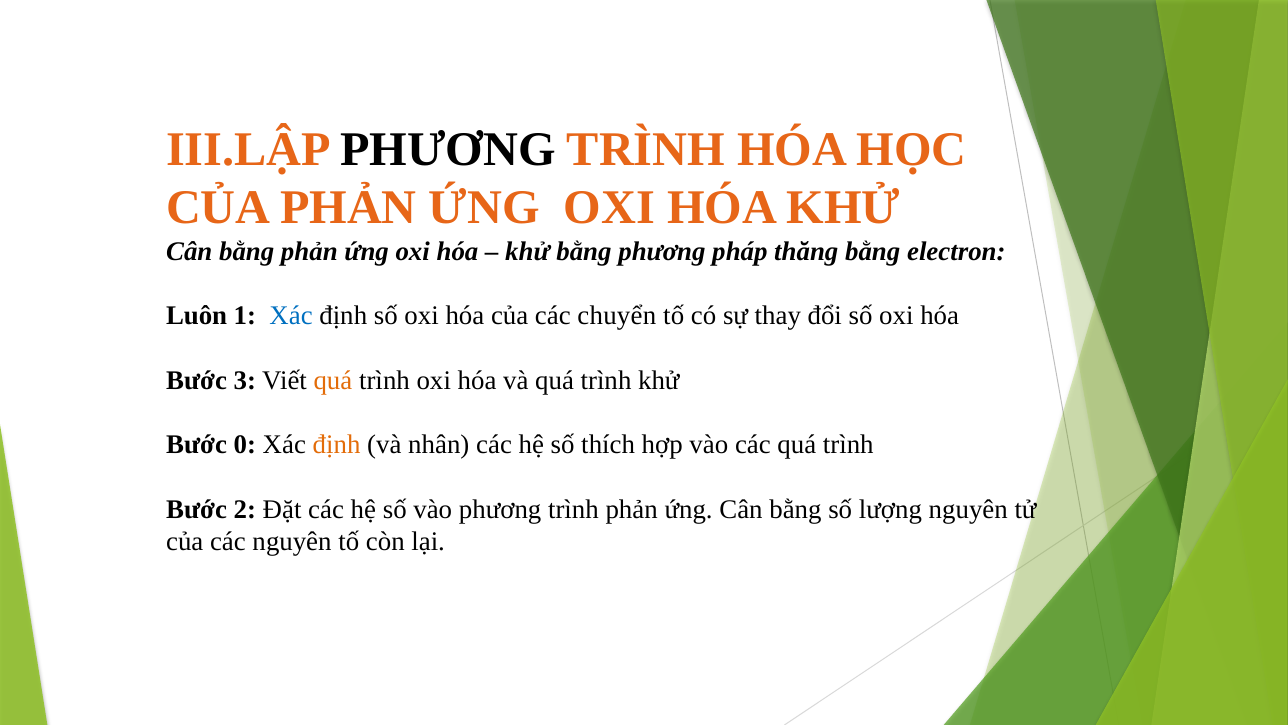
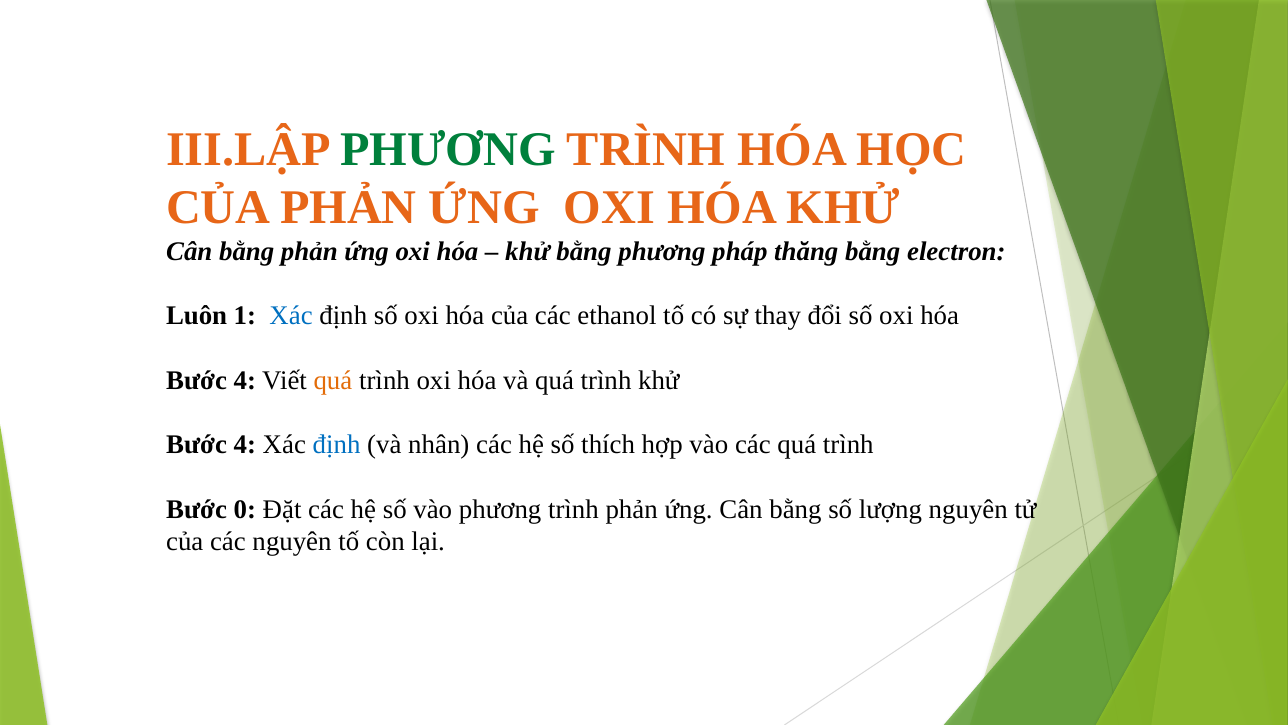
PHƯƠNG colour: black -> green (448, 150)
chuyển: chuyển -> ethanol (617, 316)
3: 3 -> 4 (245, 380)
0: 0 -> 4 (245, 445)
định colour: orange -> blue (337, 445)
2: 2 -> 0 (245, 509)
